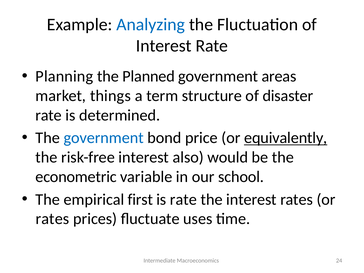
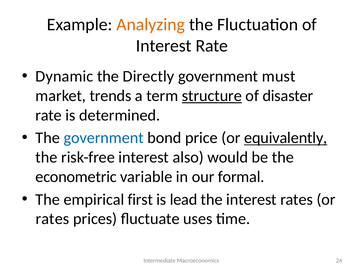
Analyzing colour: blue -> orange (151, 25)
Planning: Planning -> Dynamic (64, 76)
Planned: Planned -> Directly (148, 76)
areas: areas -> must (279, 76)
things: things -> trends (111, 96)
structure underline: none -> present (212, 96)
school: school -> formal (241, 177)
is rate: rate -> lead (184, 199)
